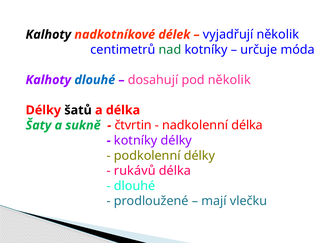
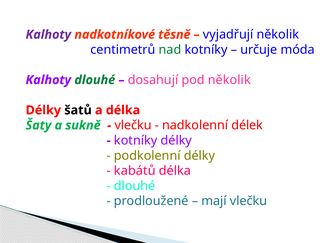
Kalhoty colour: black -> purple (48, 35)
délek: délek -> těsně (174, 35)
dlouhé colour: blue -> green (95, 80)
čtvrtin: čtvrtin -> vlečku (133, 125)
nadkolenní délka: délka -> délek (247, 125)
rukávů: rukávů -> kabátů (135, 171)
